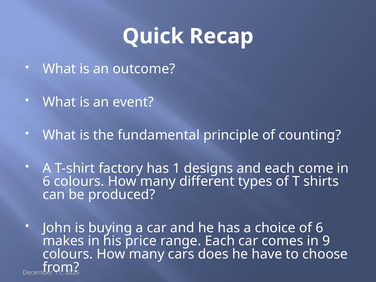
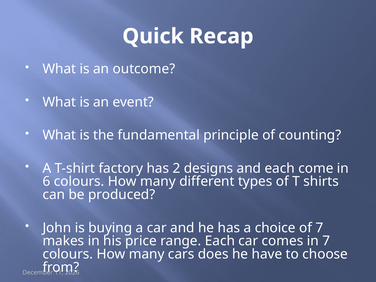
1: 1 -> 2 (176, 168)
of 6: 6 -> 7 (319, 228)
in 9: 9 -> 7 (326, 241)
